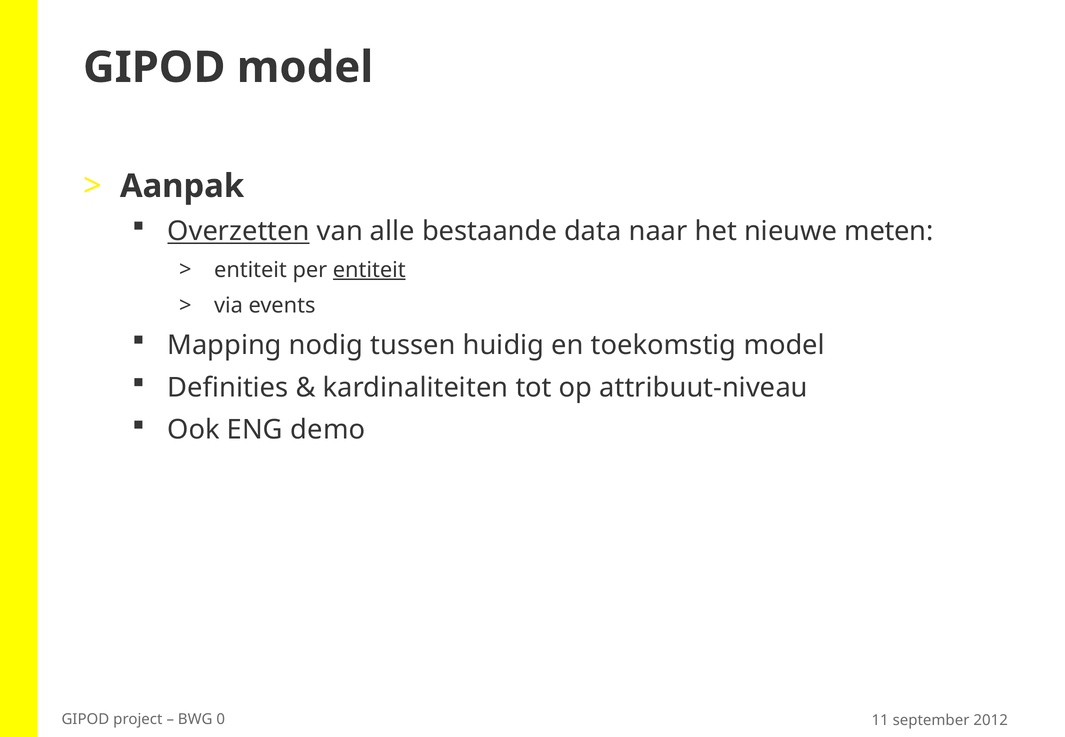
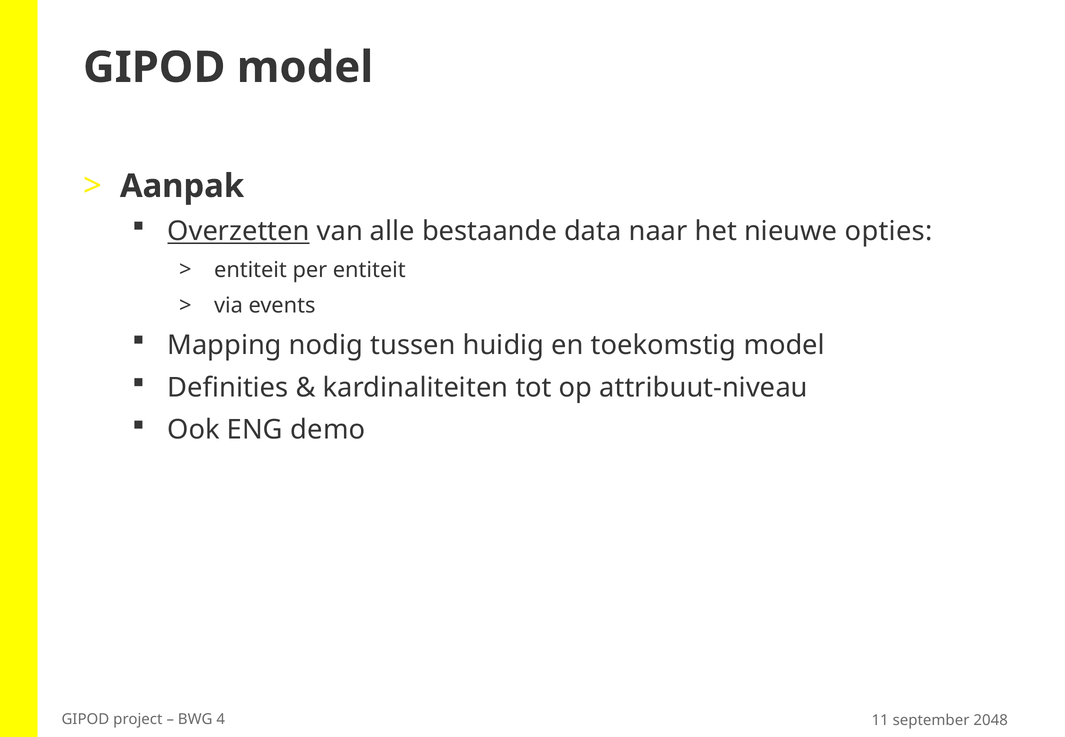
meten: meten -> opties (889, 231)
entiteit underline: present -> none (369, 270)
0: 0 -> 4 (221, 719)
2012: 2012 -> 2048 (991, 721)
